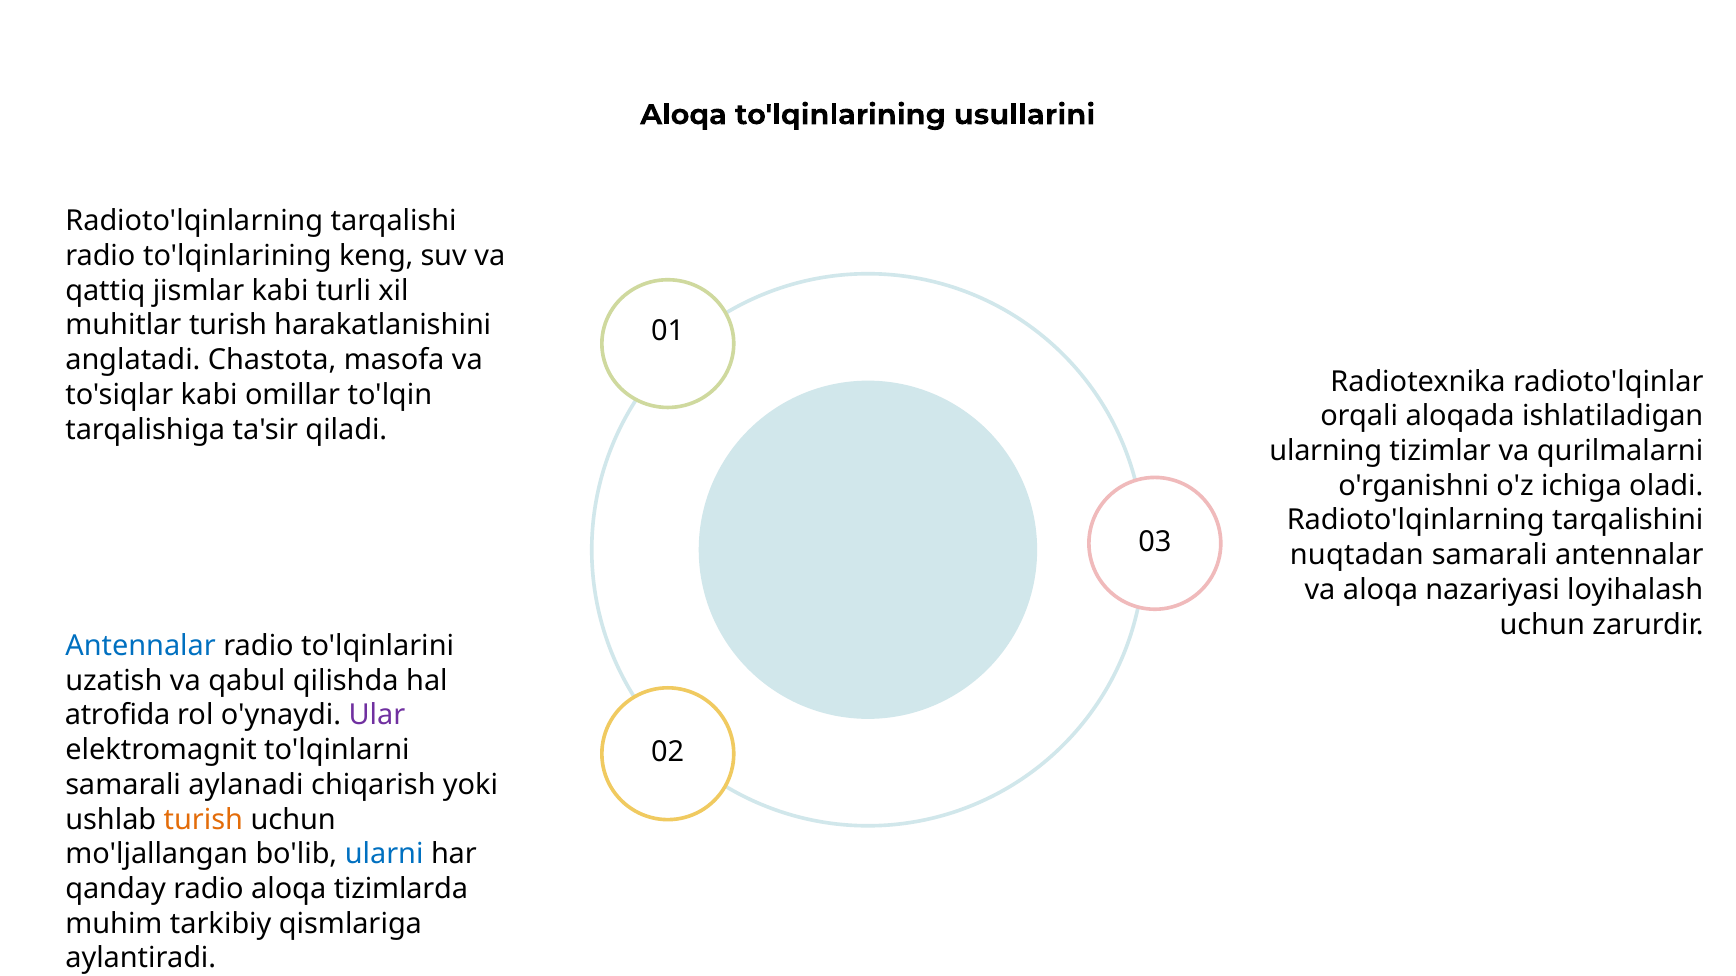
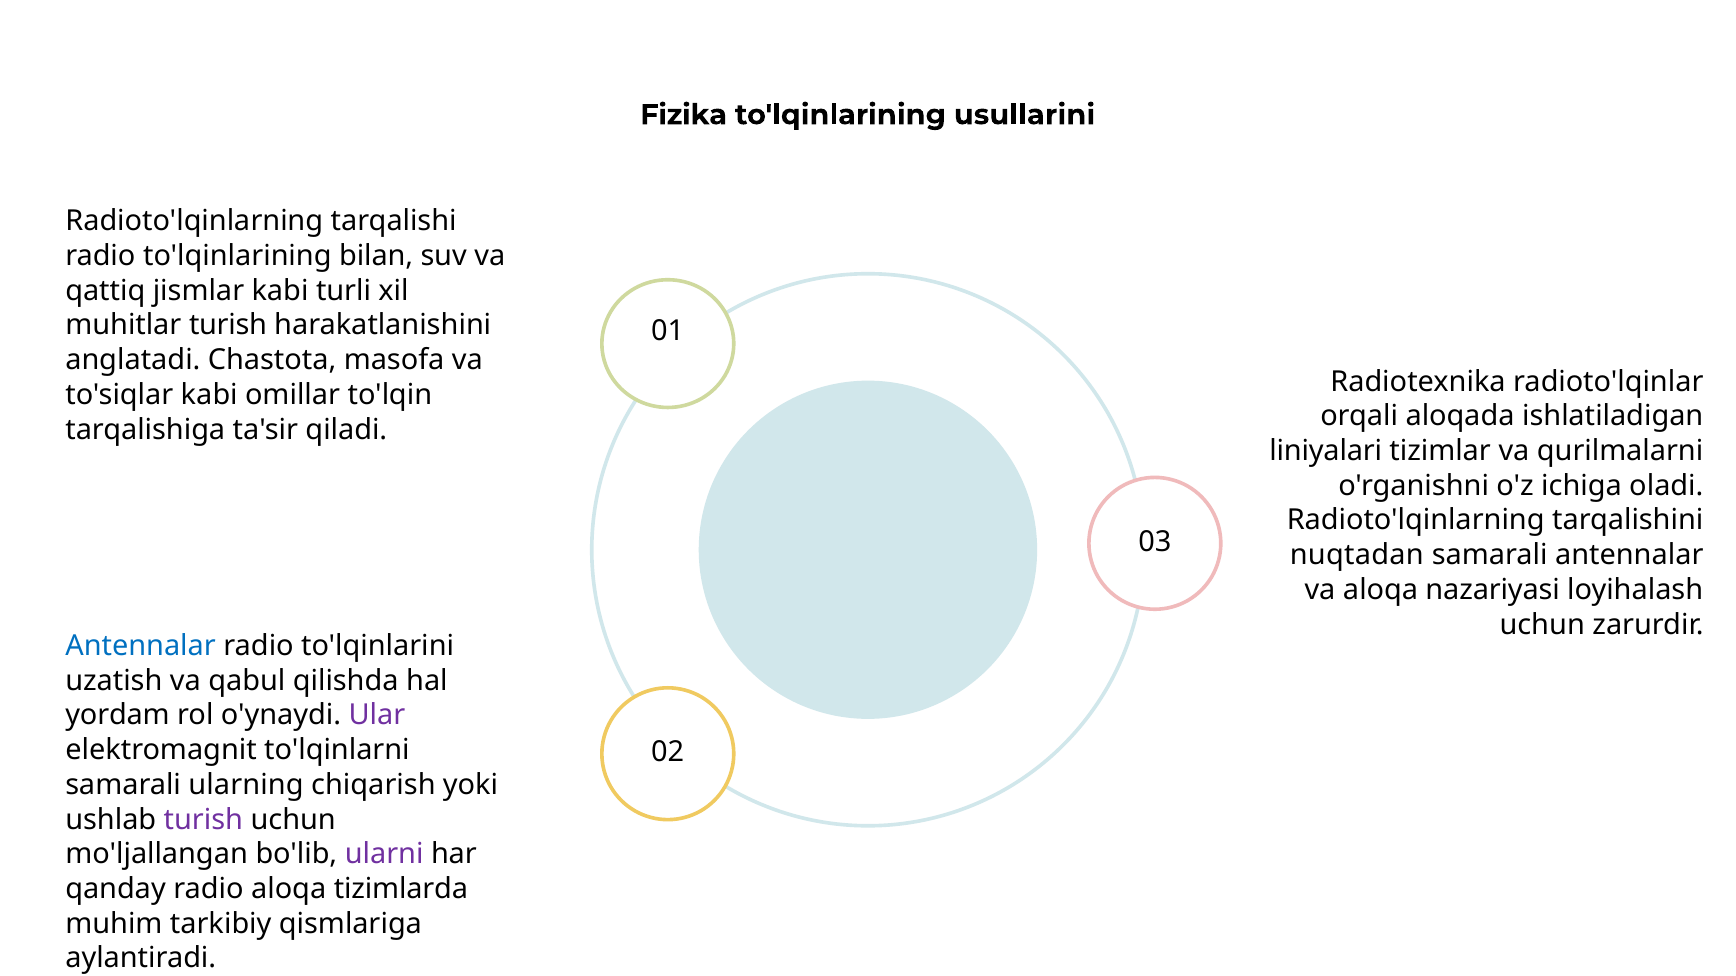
Aloqa: Aloqa -> Fizika (684, 115)
keng: keng -> bilan (376, 256)
ularning: ularning -> liniyalari (1326, 451)
atrofida: atrofida -> yordam (118, 716)
aylanadi: aylanadi -> ularning (246, 785)
turish colour: orange -> purple (203, 820)
ularni colour: blue -> purple (384, 855)
